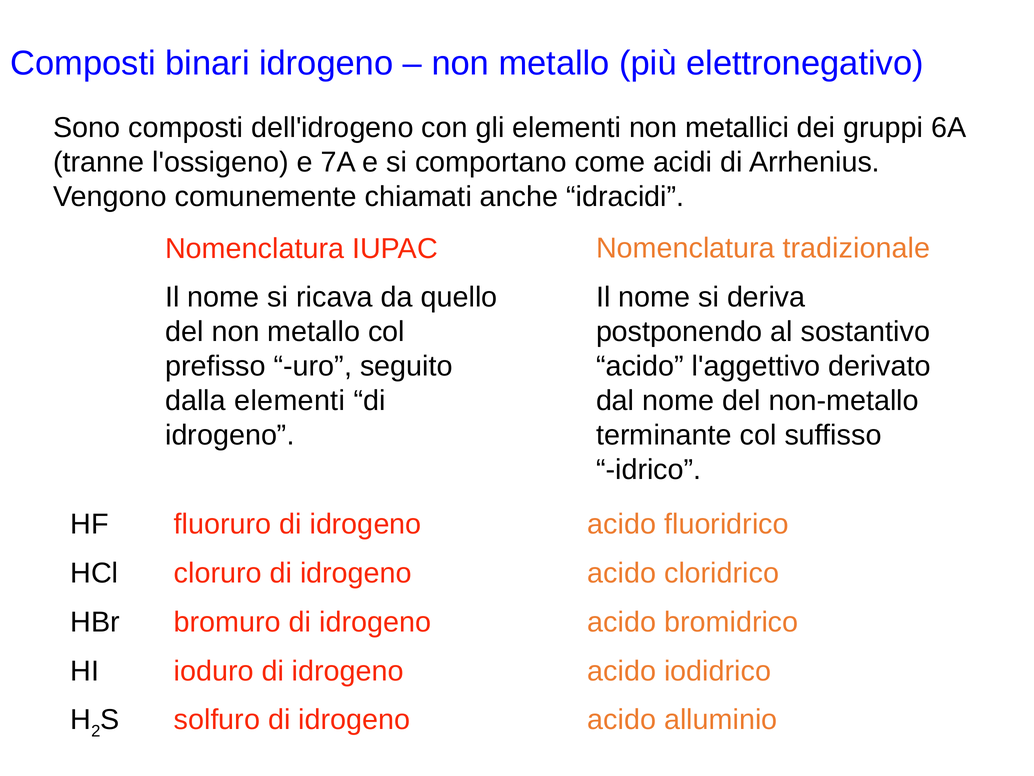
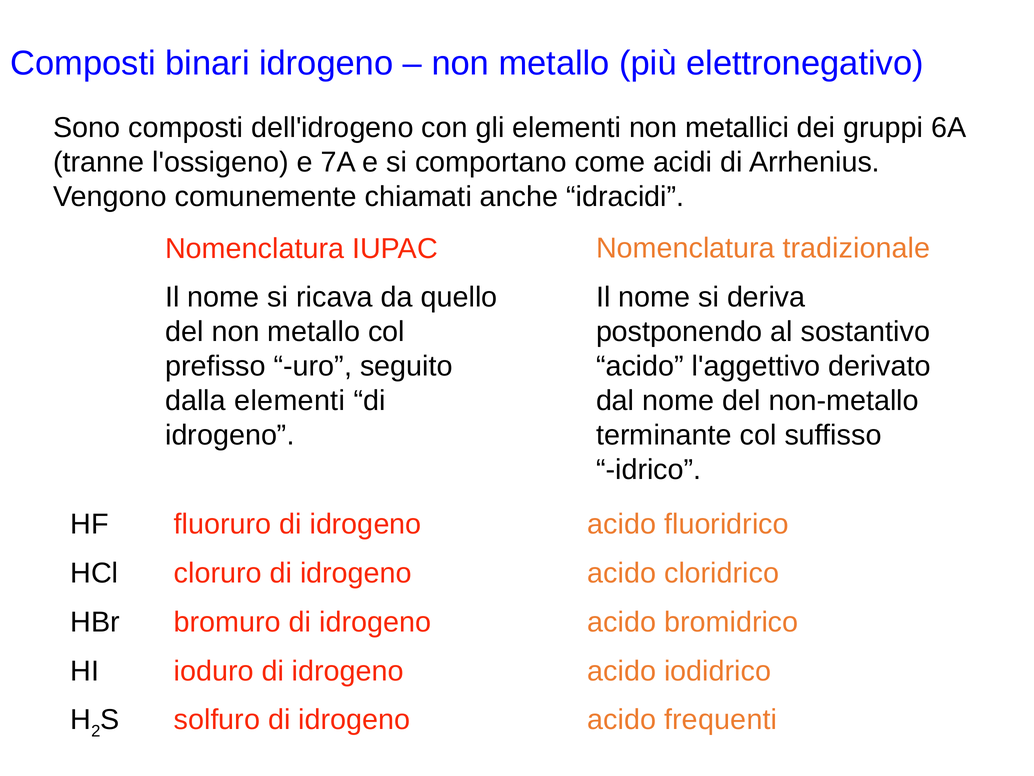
alluminio: alluminio -> frequenti (721, 720)
